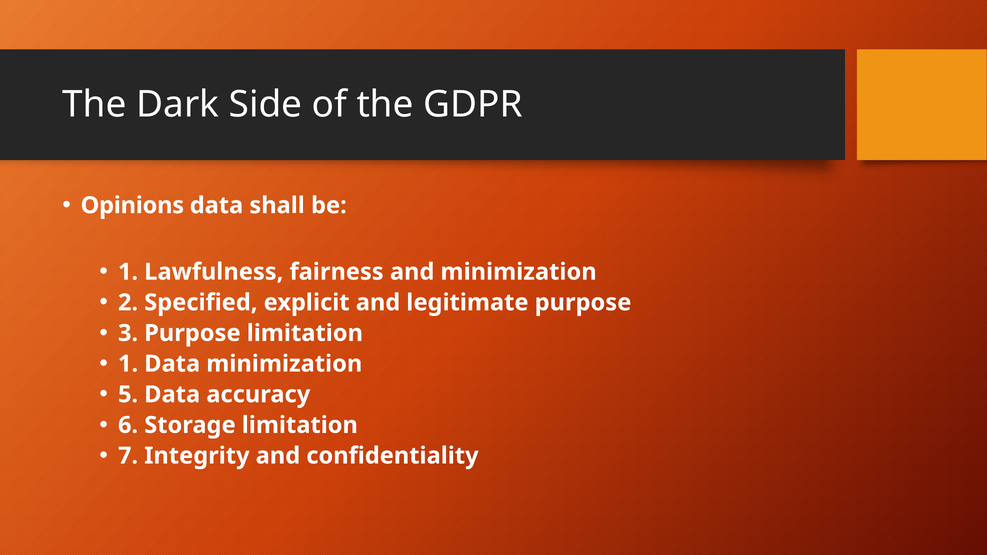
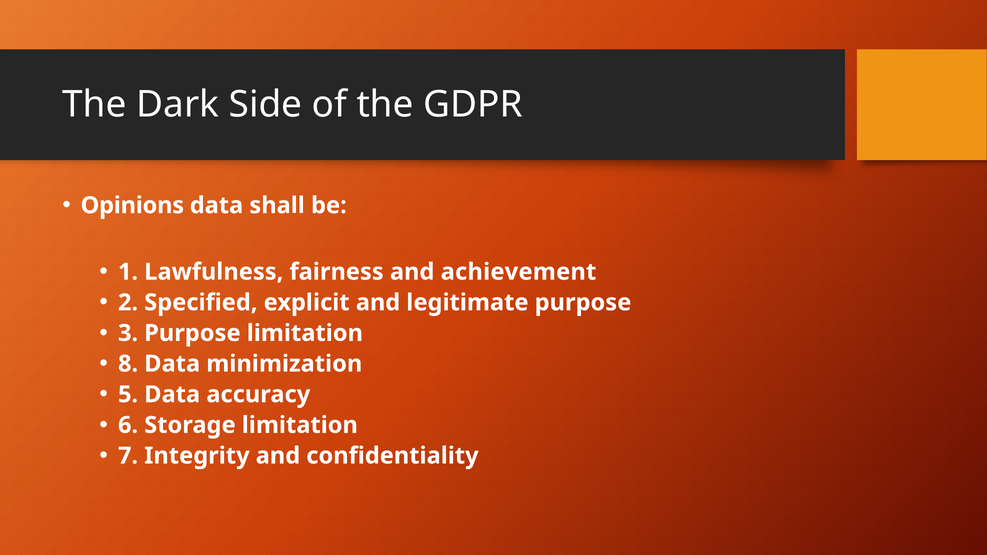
and minimization: minimization -> achievement (518, 272)
1: 1 -> 8 (128, 364)
